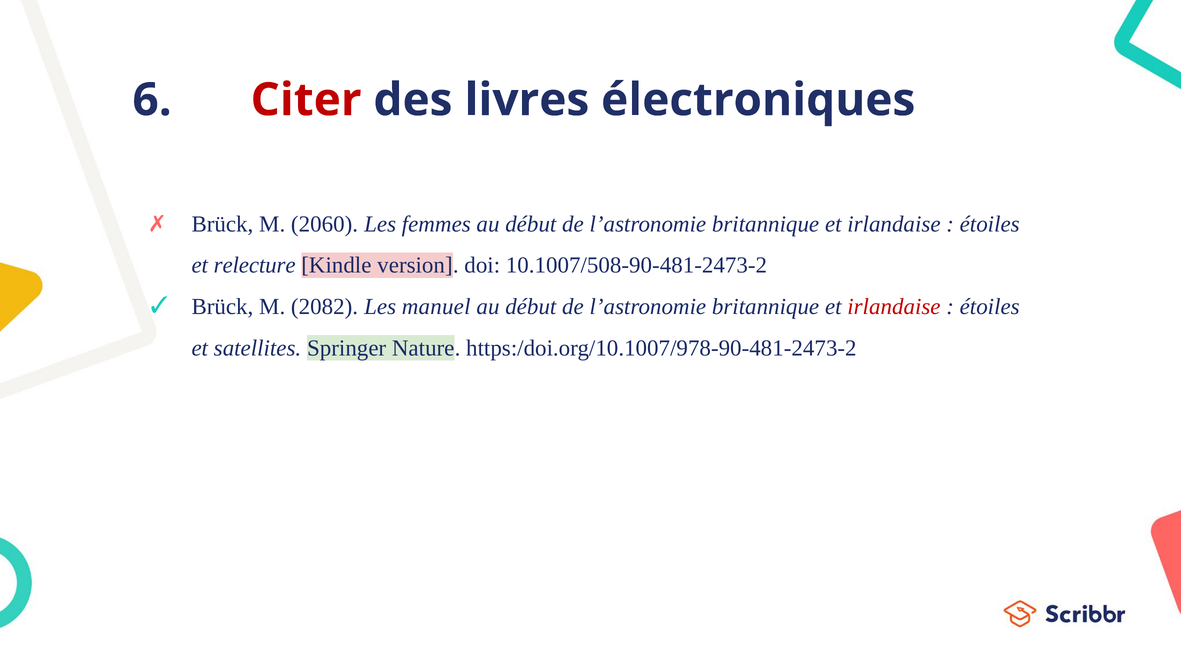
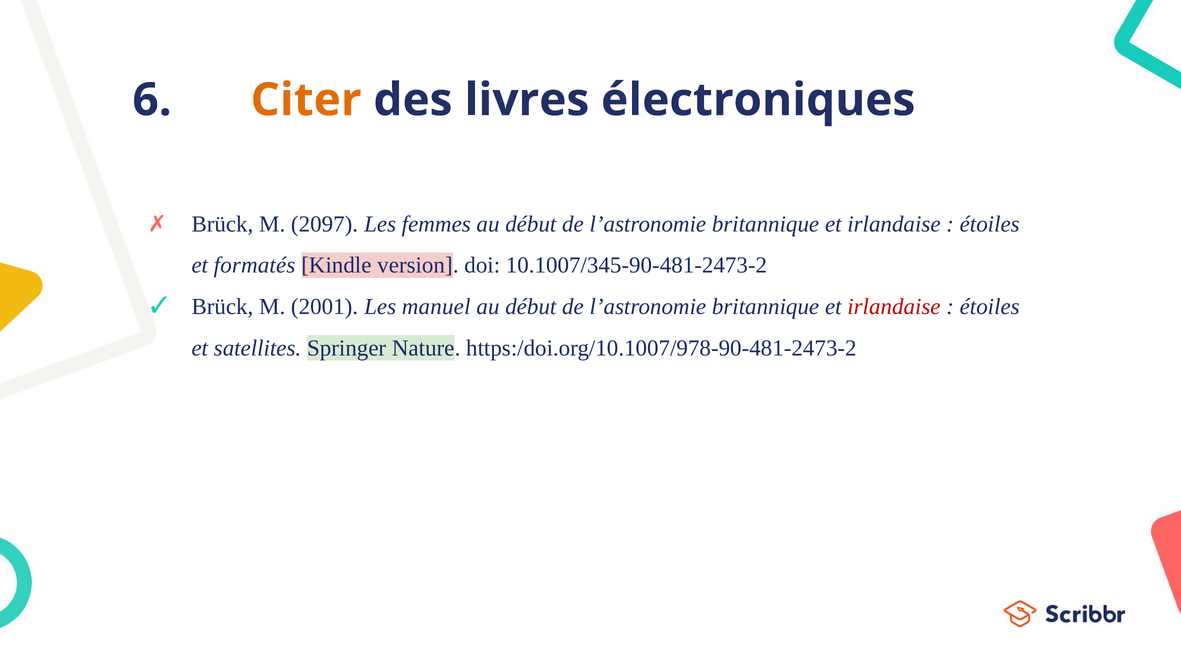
Citer colour: red -> orange (306, 100)
2060: 2060 -> 2097 (325, 224)
relecture: relecture -> formatés (255, 265)
10.1007/508-90-481-2473-2: 10.1007/508-90-481-2473-2 -> 10.1007/345-90-481-2473-2 (636, 265)
2082: 2082 -> 2001 (325, 307)
